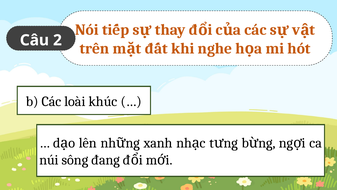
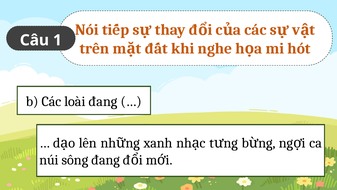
2: 2 -> 1 (57, 40)
loài khúc: khúc -> đang (103, 101)
